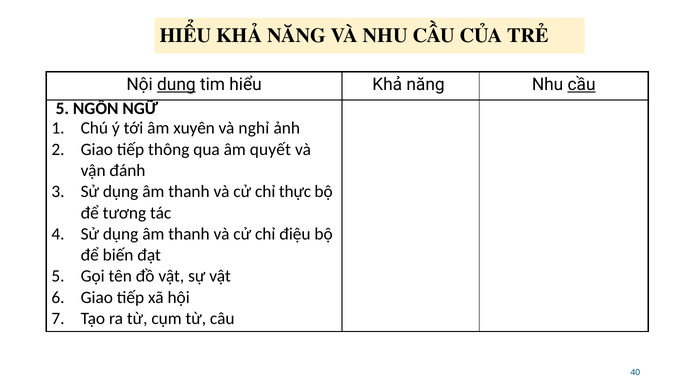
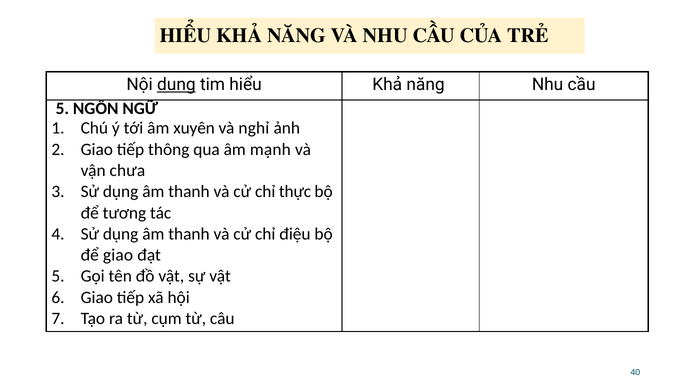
cầu underline: present -> none (582, 85)
quyết: quyết -> mạnh (270, 149)
đánh: đánh -> chưa (127, 170)
để biến: biến -> giao (118, 255)
